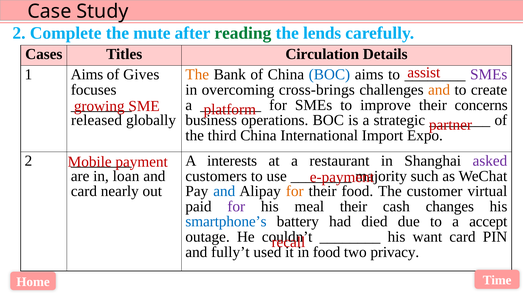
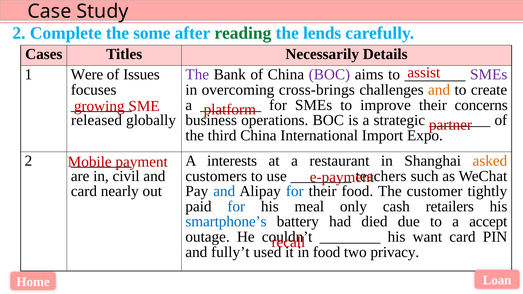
mute: mute -> some (152, 33)
Circulation: Circulation -> Necessarily (322, 54)
1 Aims: Aims -> Were (87, 75)
Gives: Gives -> Issues (141, 75)
The colour: orange -> purple (197, 75)
BOC colour: blue -> purple (329, 75)
asked colour: purple -> orange (490, 161)
loan: loan -> civil (126, 176)
majority: majority -> teachers (381, 176)
for colour: orange -> blue (295, 191)
virtual: virtual -> tightly (487, 191)
for colour: purple -> blue (236, 206)
meal their: their -> only (353, 206)
changes: changes -> retailers (450, 206)
Time: Time -> Loan (497, 280)
